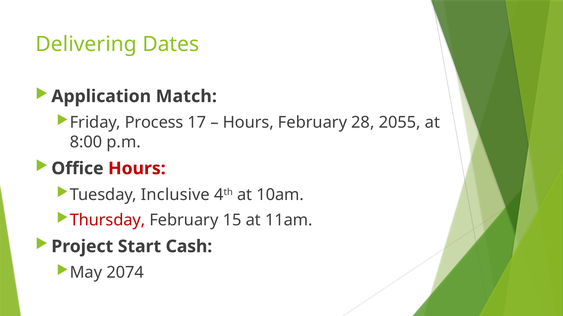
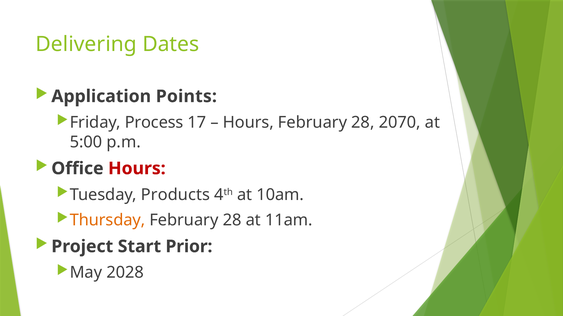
Match: Match -> Points (186, 97)
2055: 2055 -> 2070 (400, 123)
8:00: 8:00 -> 5:00 (86, 142)
Inclusive: Inclusive -> Products (175, 195)
Thursday colour: red -> orange (108, 221)
15: 15 -> 28 (232, 221)
Cash: Cash -> Prior (189, 247)
2074: 2074 -> 2028 (125, 273)
